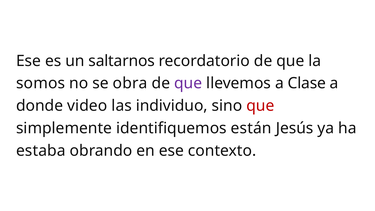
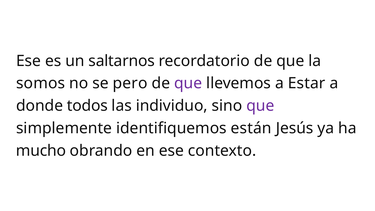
obra: obra -> pero (130, 83)
Clase: Clase -> Estar (307, 83)
video: video -> todos (87, 106)
que colour: red -> purple (260, 106)
estaba: estaba -> mucho (41, 151)
